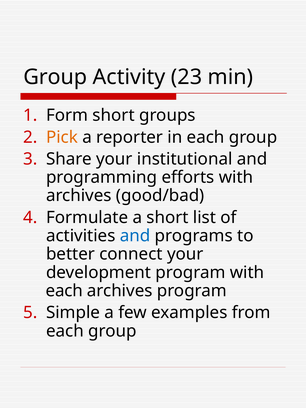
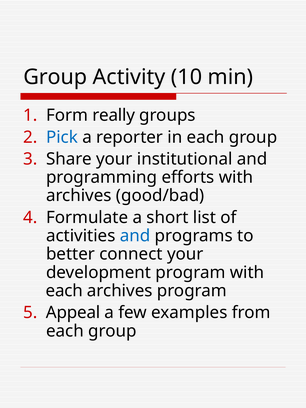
23: 23 -> 10 (187, 77)
Form short: short -> really (114, 115)
Pick colour: orange -> blue (62, 137)
Simple: Simple -> Appeal (73, 313)
